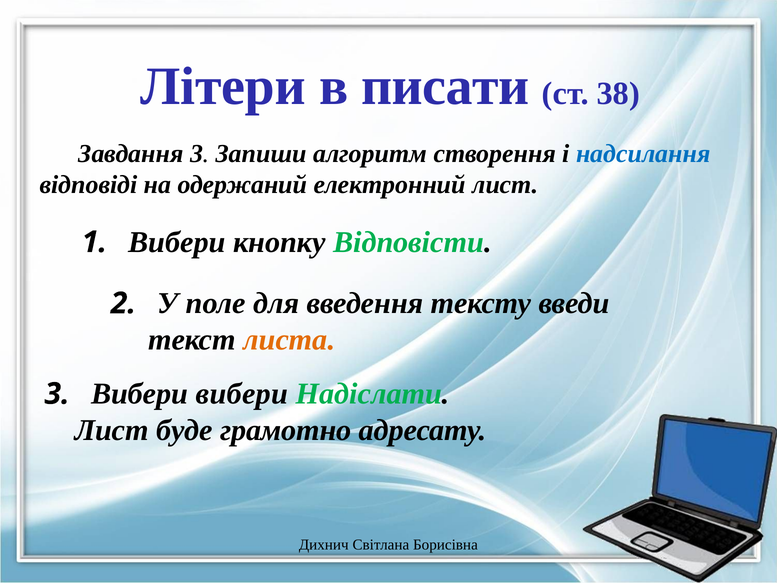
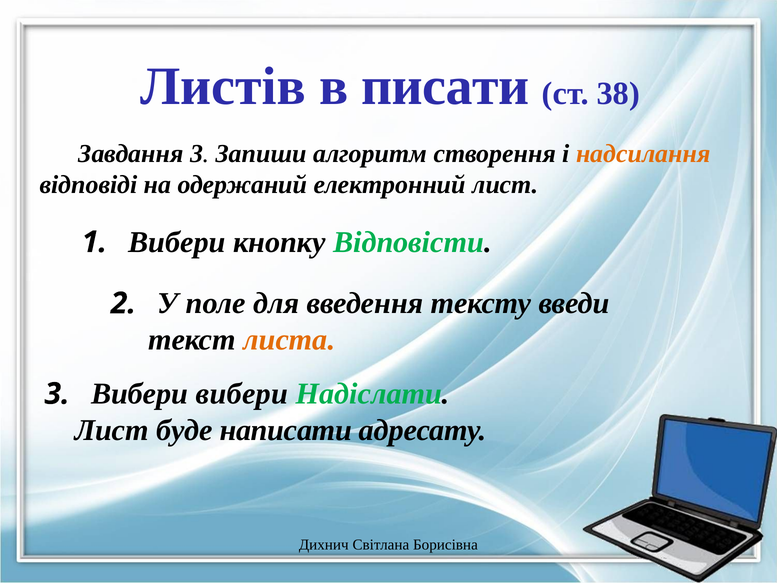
Літери: Літери -> Листів (223, 87)
надсилання colour: blue -> orange (643, 153)
грамотно: грамотно -> написати (286, 430)
